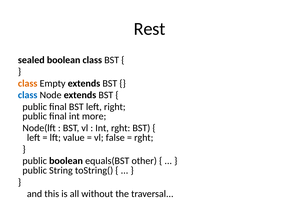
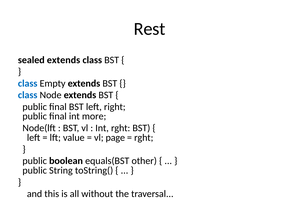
sealed boolean: boolean -> extends (64, 60)
class colour: orange -> blue (28, 83)
false: false -> page (115, 138)
